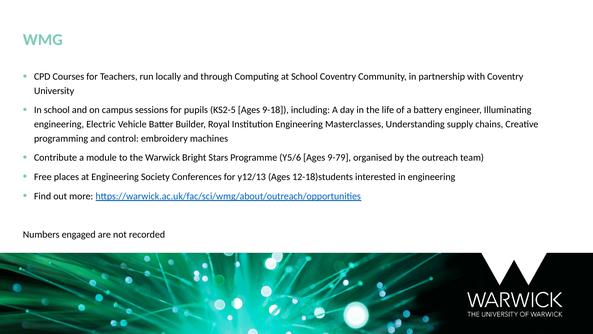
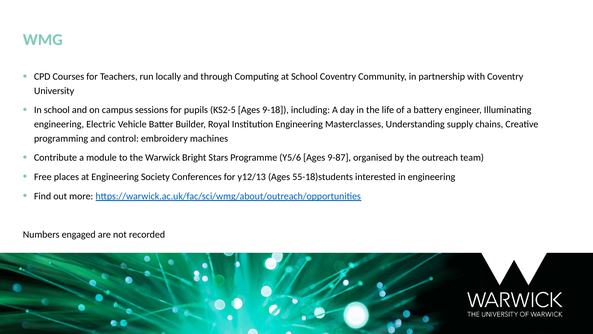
9-79: 9-79 -> 9-87 (339, 158)
12-18)students: 12-18)students -> 55-18)students (323, 177)
